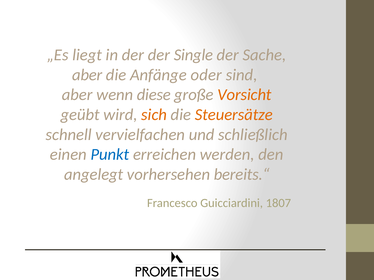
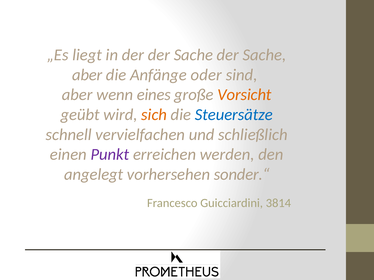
der der Single: Single -> Sache (193, 55)
diese: diese -> eines (154, 95)
Steuersätze colour: orange -> blue (234, 115)
Punkt colour: blue -> purple (110, 155)
bereits.“: bereits.“ -> sonder.“ (242, 175)
1807: 1807 -> 3814 (278, 203)
